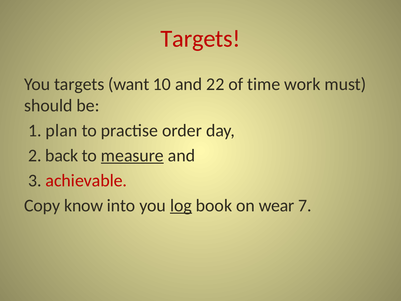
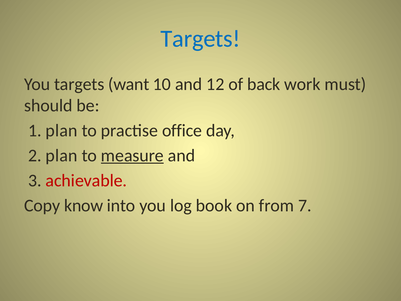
Targets colour: red -> blue (201, 39)
22: 22 -> 12 (215, 84)
time: time -> back (264, 84)
order: order -> office (182, 131)
2 back: back -> plan (62, 155)
log underline: present -> none (181, 205)
wear: wear -> from (277, 205)
